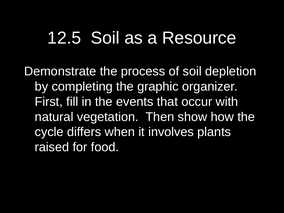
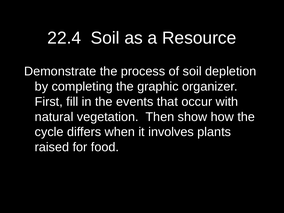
12.5: 12.5 -> 22.4 (64, 38)
